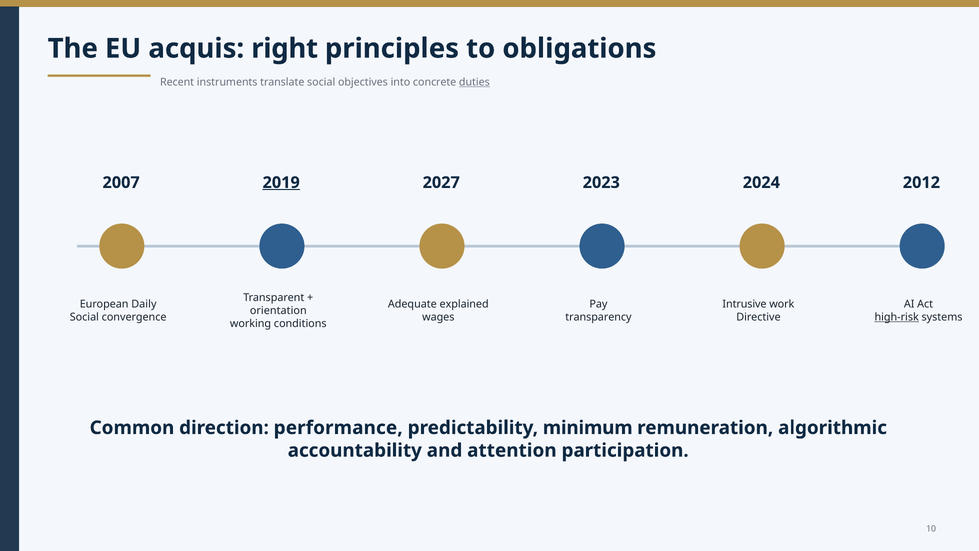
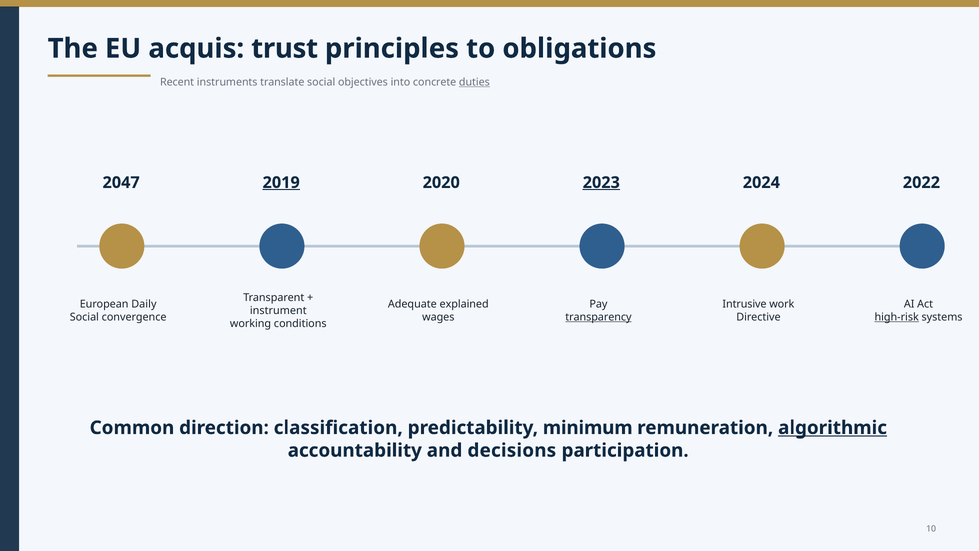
right: right -> trust (285, 49)
2007: 2007 -> 2047 (121, 182)
2027: 2027 -> 2020 (441, 182)
2023 underline: none -> present (601, 182)
2012: 2012 -> 2022 (921, 182)
orientation: orientation -> instrument (278, 311)
transparency underline: none -> present (598, 317)
performance: performance -> classification (338, 428)
algorithmic underline: none -> present (833, 428)
attention: attention -> decisions (512, 450)
